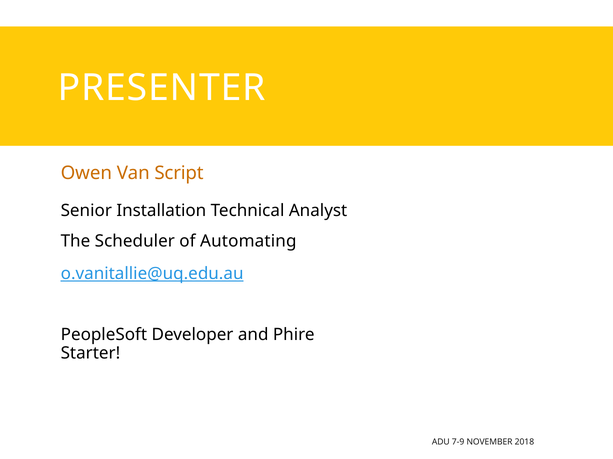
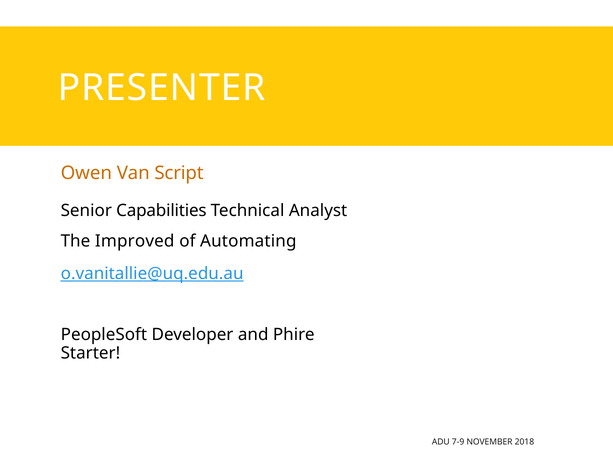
Installation: Installation -> Capabilities (161, 211)
Scheduler: Scheduler -> Improved (135, 241)
